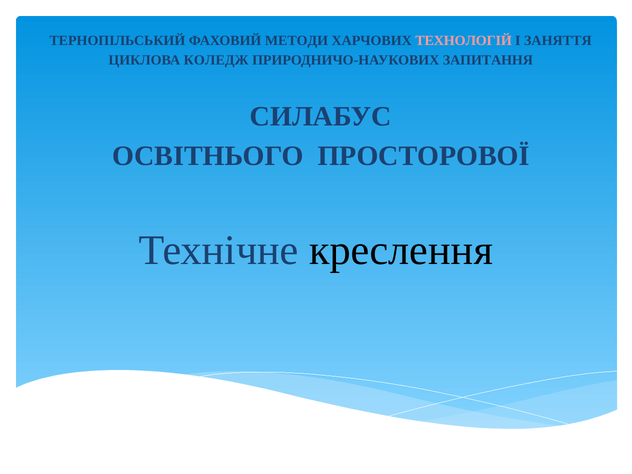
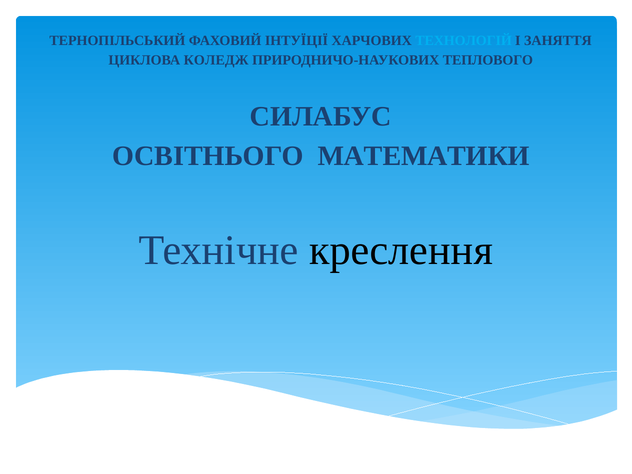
МЕТОДИ: МЕТОДИ -> ІНТУЇЦІЇ (296, 41)
ТЕХНОЛОГІЙ colour: pink -> light blue (464, 41)
ЗАПИТАННЯ: ЗАПИТАННЯ -> ТЕПЛОВОГО (488, 60)
ПРОСТОРОВОЇ: ПРОСТОРОВОЇ -> МАТЕМАТИКИ (424, 156)
